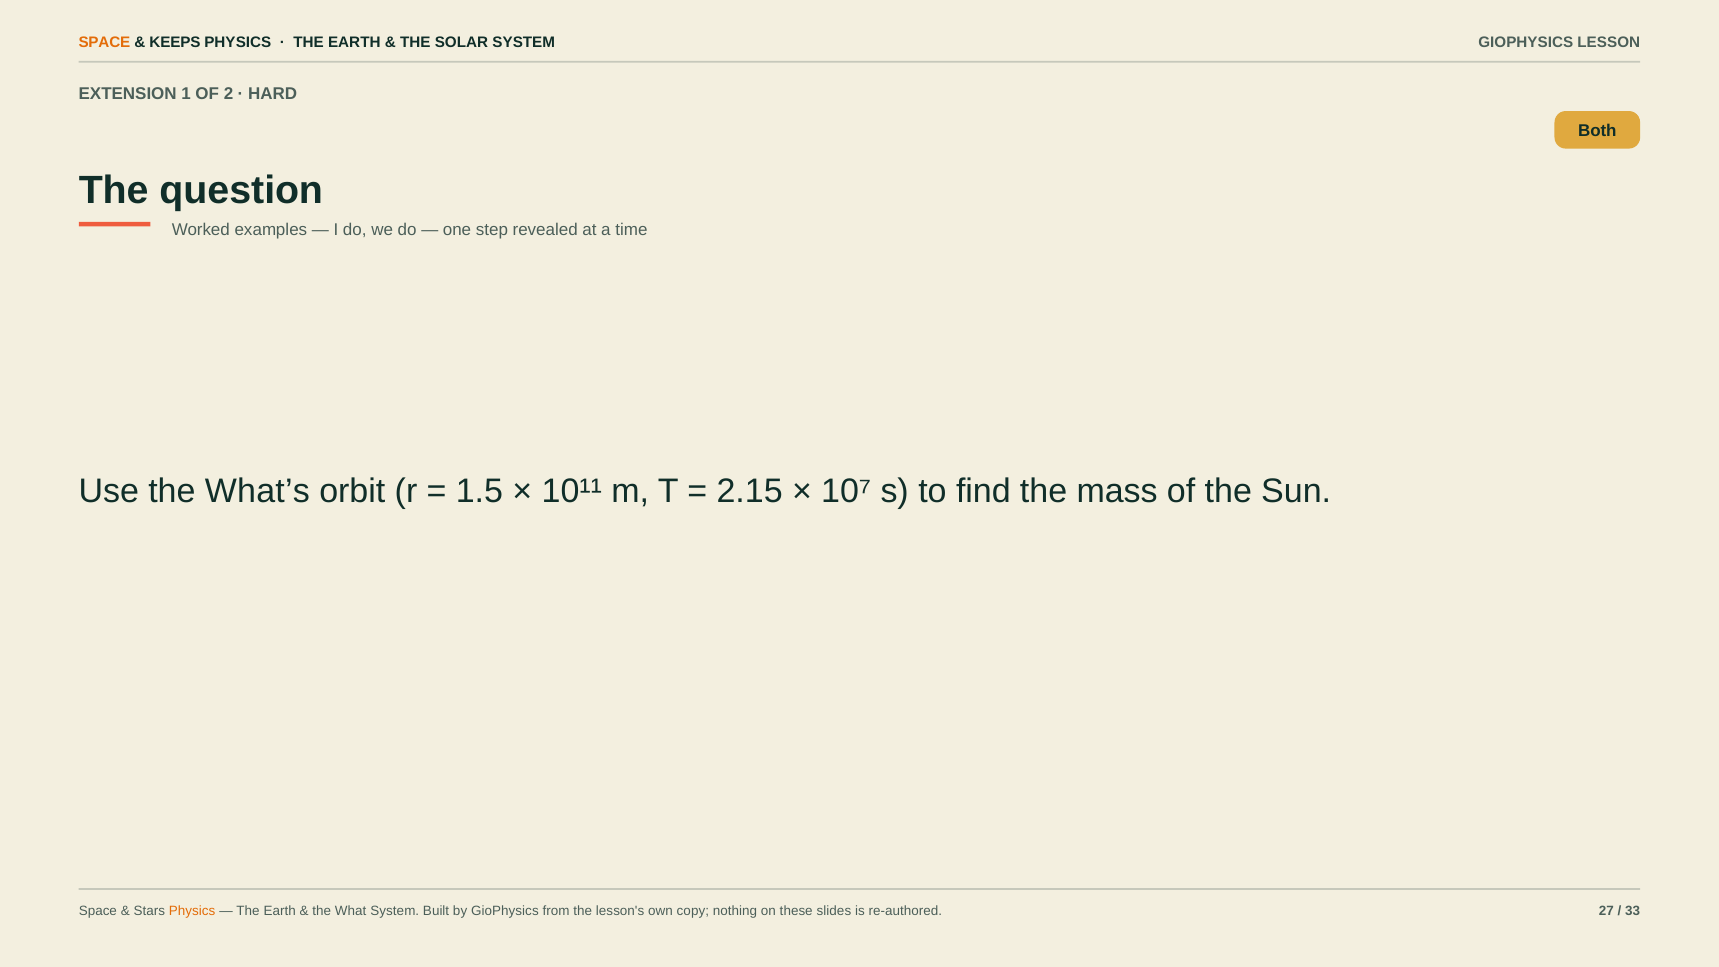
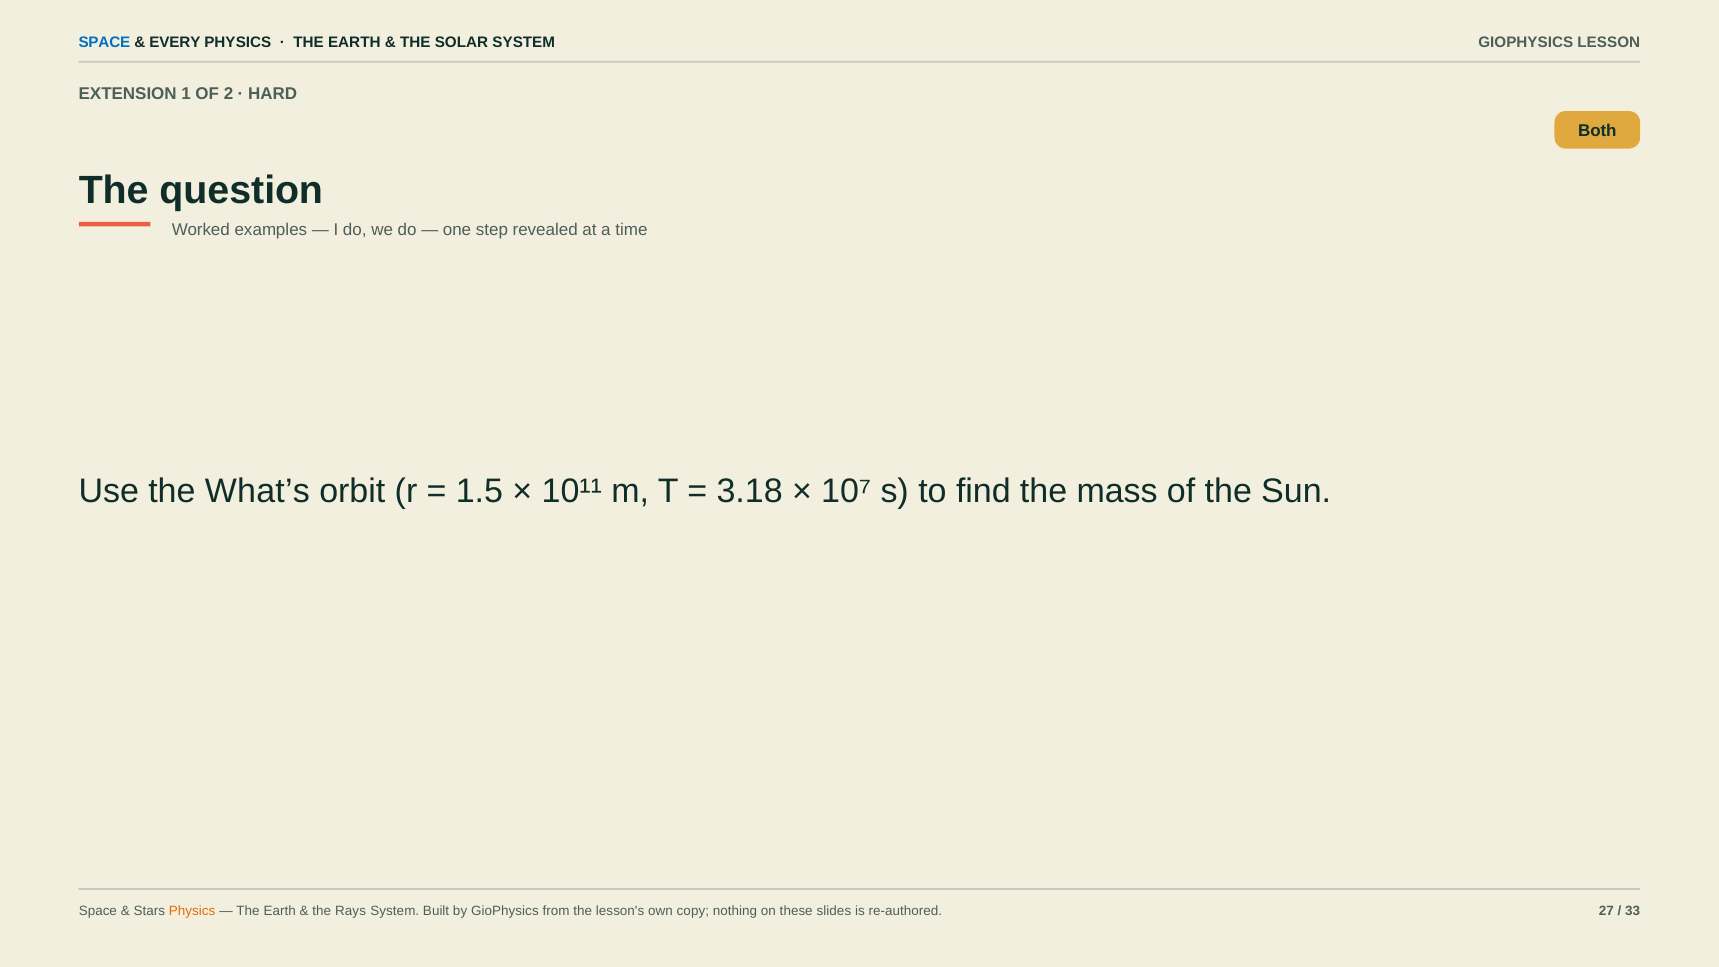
SPACE colour: orange -> blue (104, 42)
KEEPS: KEEPS -> EVERY (175, 42)
2.15: 2.15 -> 3.18 (750, 492)
What: What -> Rays (351, 911)
